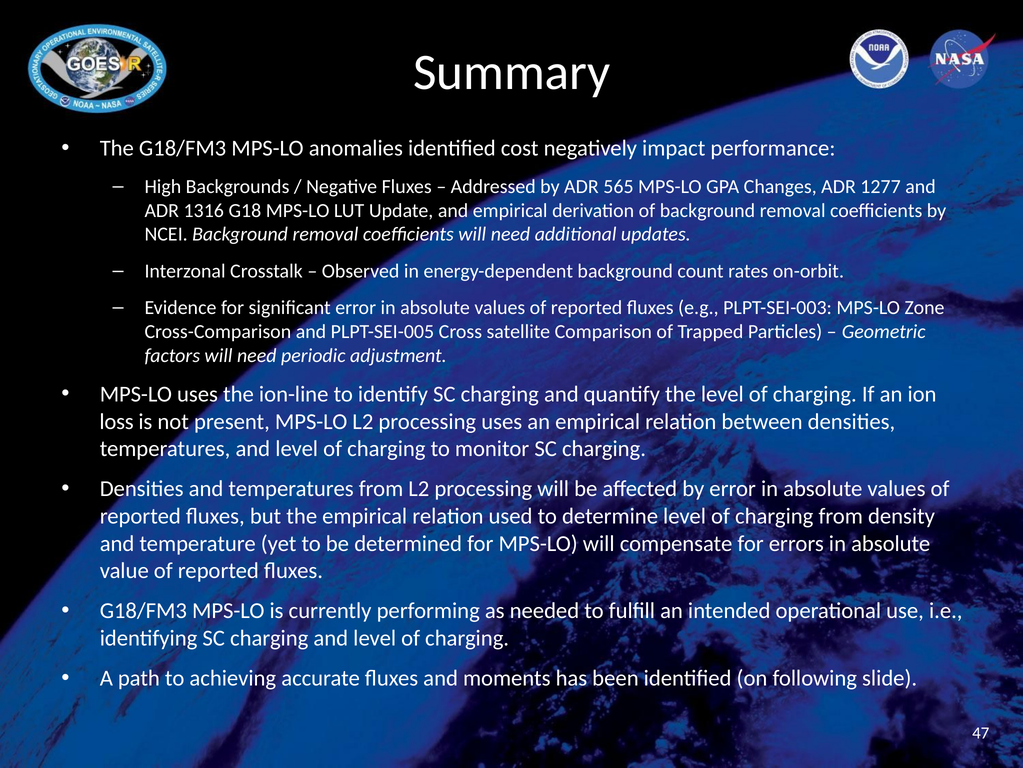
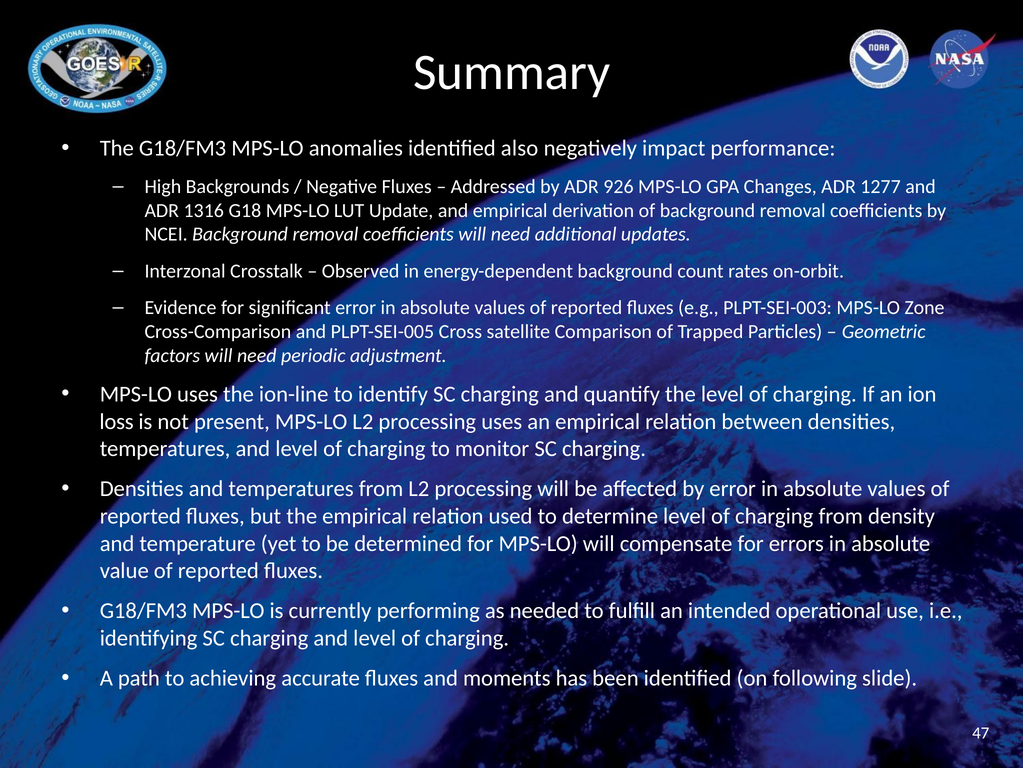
cost: cost -> also (520, 148)
565: 565 -> 926 (618, 186)
